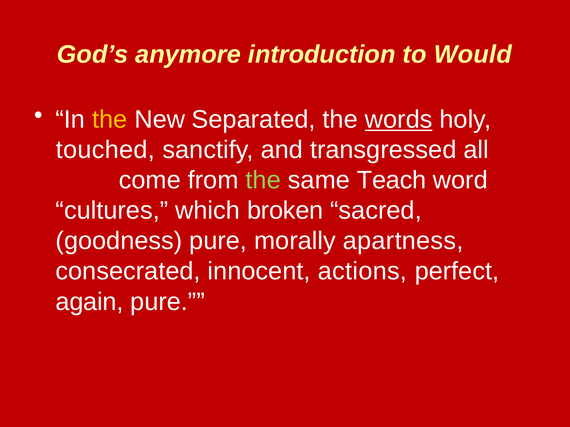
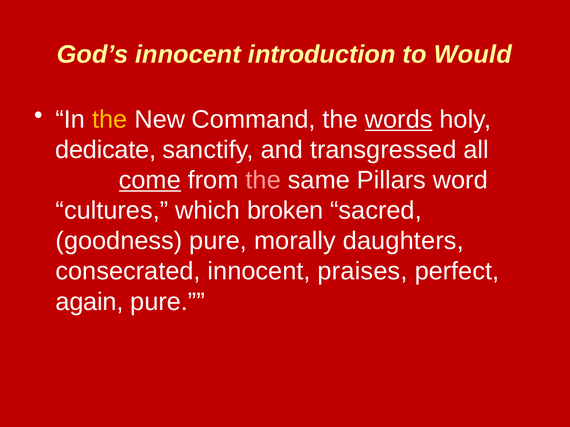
God’s anymore: anymore -> innocent (188, 54)
Separated: Separated -> Command (254, 120)
touched: touched -> dedicate (106, 150)
come underline: none -> present (150, 180)
the colour: light green -> pink (263, 180)
Teach: Teach -> Pillars (391, 180)
apartness: apartness -> daughters (403, 241)
actions: actions -> praises (363, 272)
